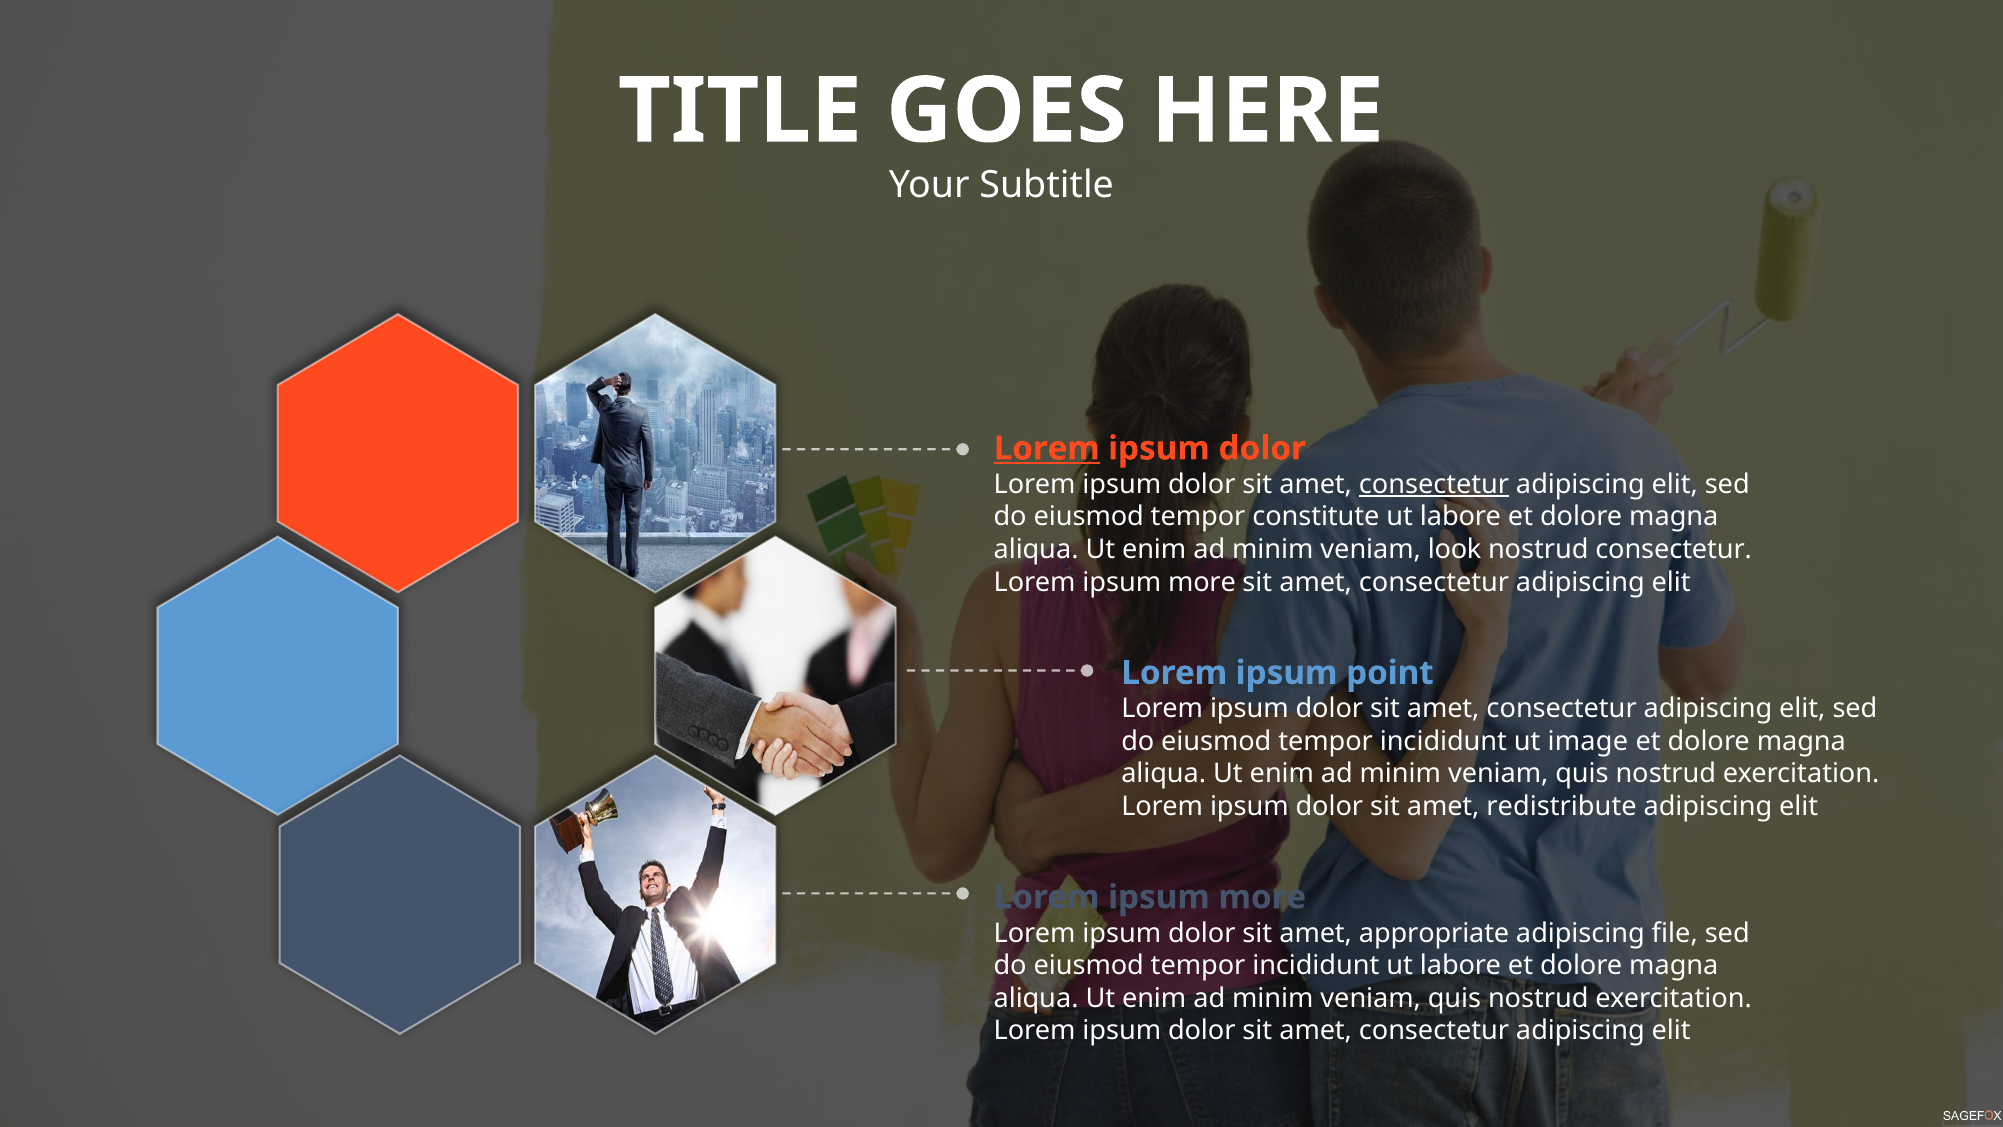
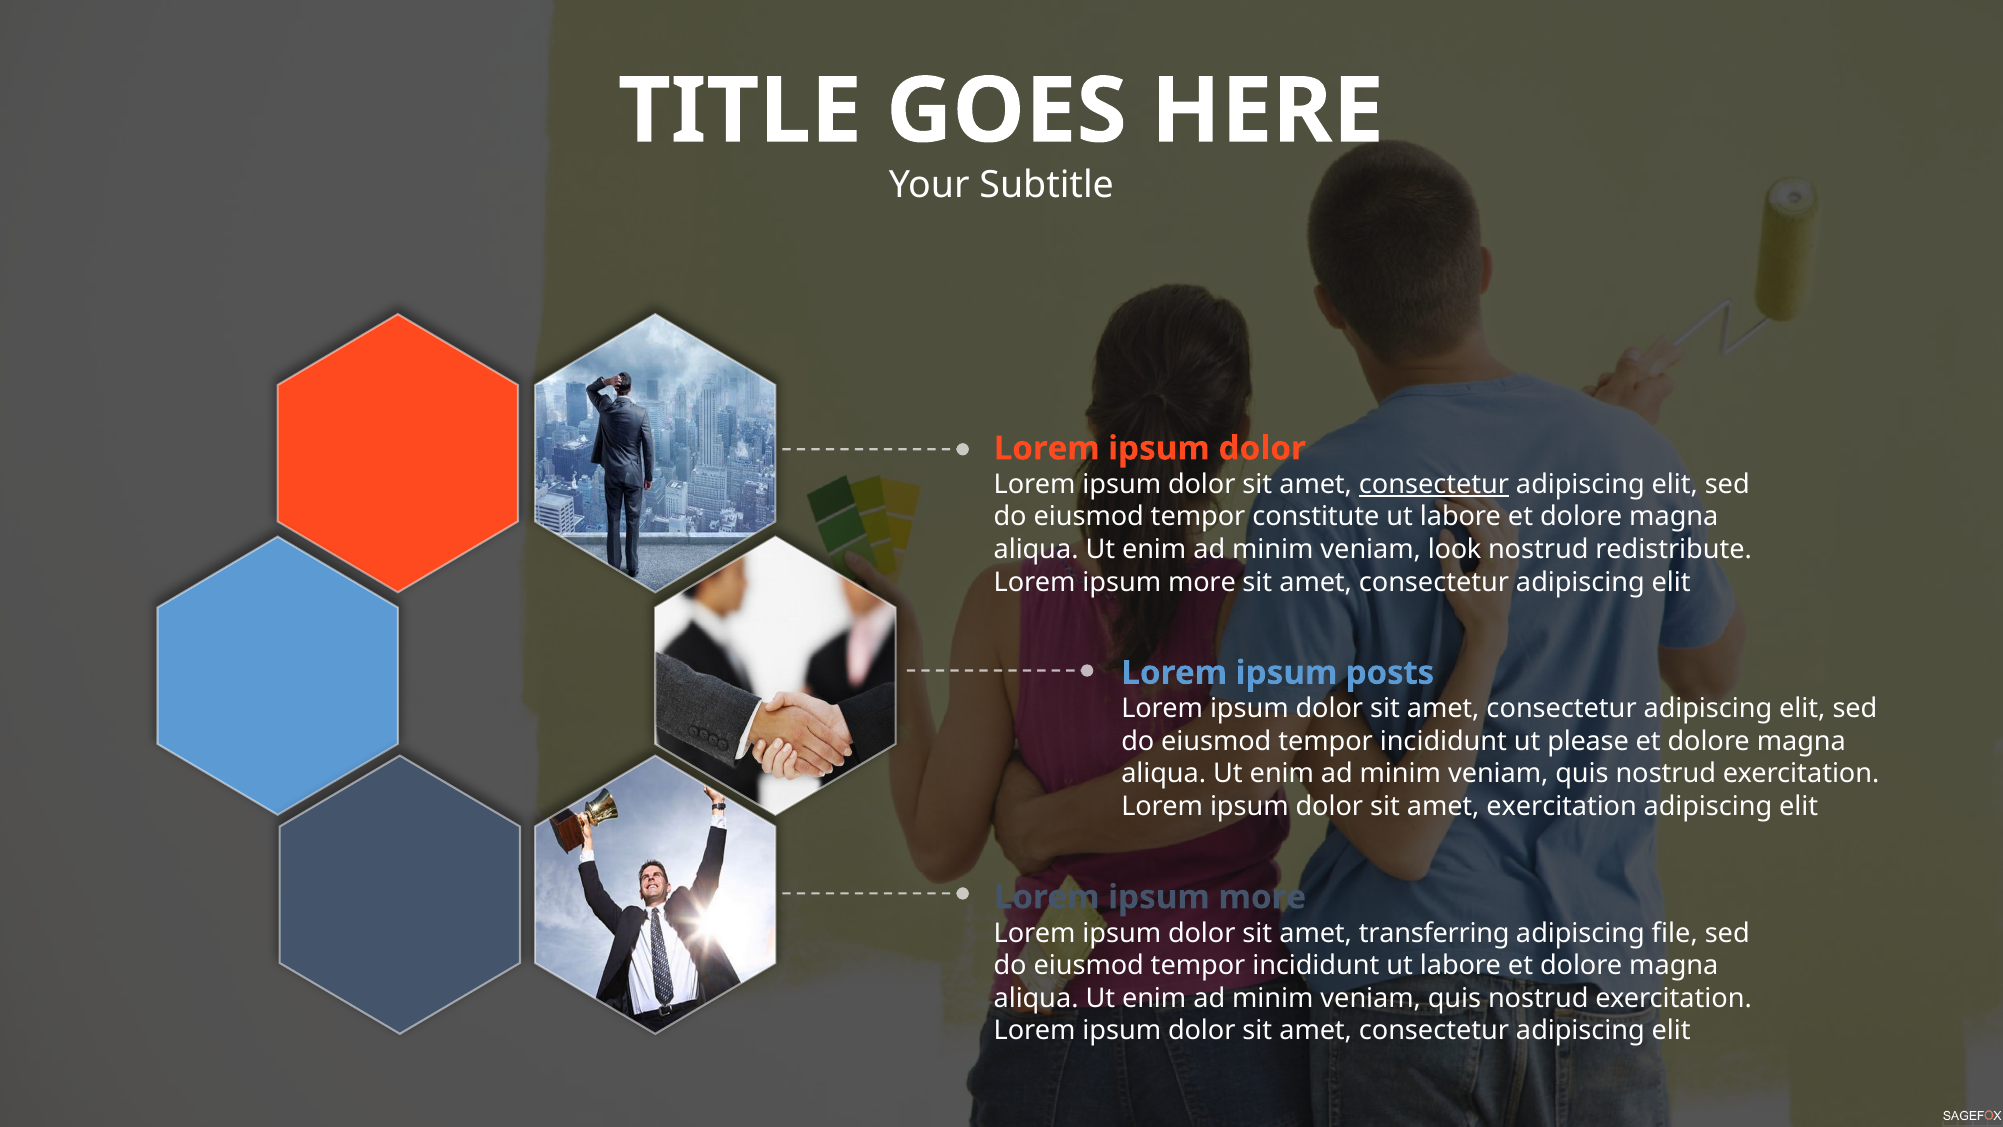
Lorem underline: present -> none (1047, 448)
nostrud consectetur: consectetur -> redistribute (1674, 549)
point: point -> posts (1390, 673)
image: image -> please (1588, 741)
amet redistribute: redistribute -> exercitation (1562, 806)
appropriate: appropriate -> transferring (1434, 933)
